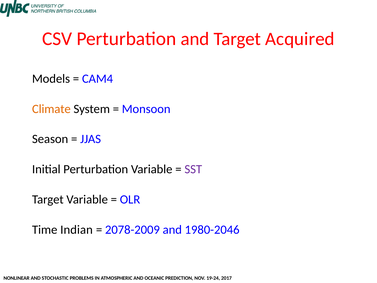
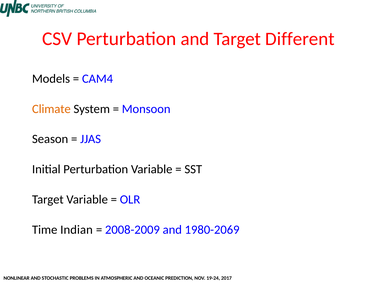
Acquired: Acquired -> Different (300, 39)
SST colour: purple -> black (193, 169)
2078-2009: 2078-2009 -> 2008-2009 (132, 229)
1980-2046: 1980-2046 -> 1980-2069 (212, 229)
